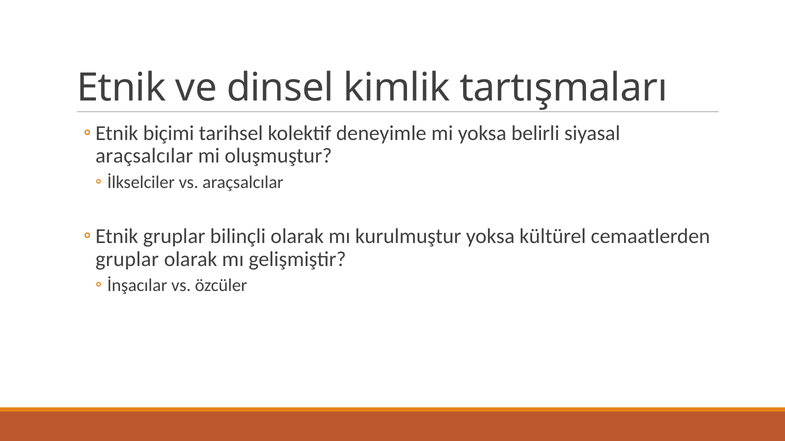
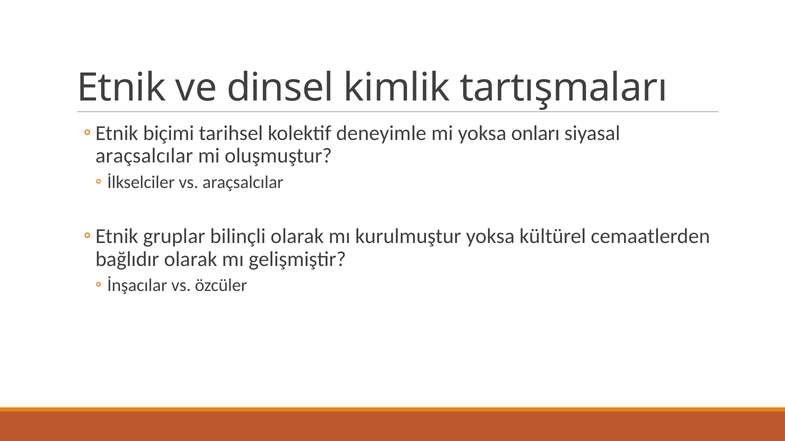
belirli: belirli -> onları (535, 133)
gruplar: gruplar -> bağlıdır (127, 259)
